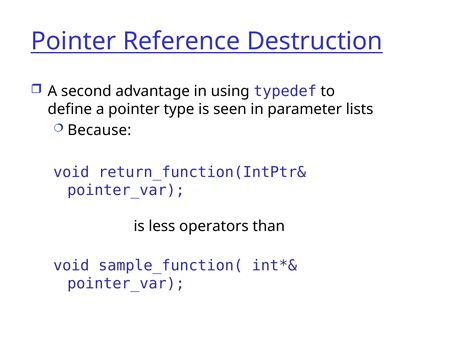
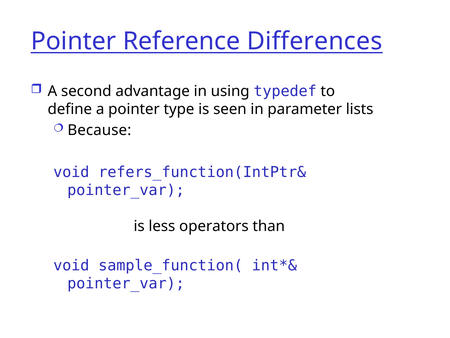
Destruction: Destruction -> Differences (315, 41)
return_function(IntPtr&: return_function(IntPtr& -> refers_function(IntPtr& (202, 172)
